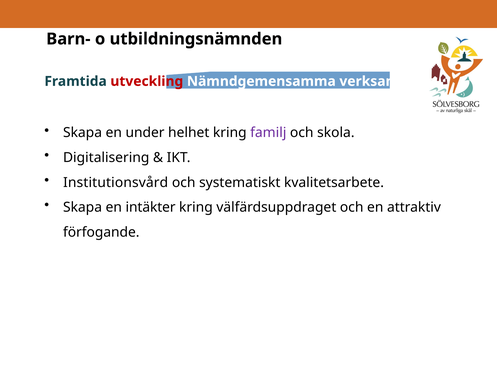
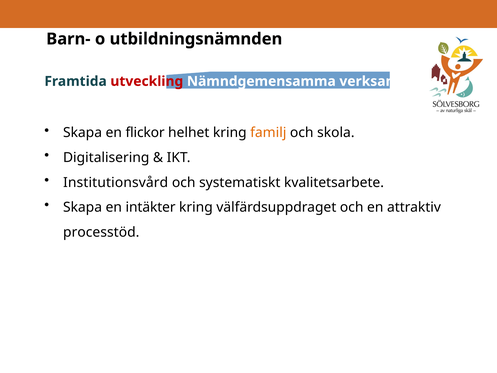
under: under -> flickor (145, 133)
familj colour: purple -> orange (268, 133)
förfogande: förfogande -> processtöd (101, 232)
